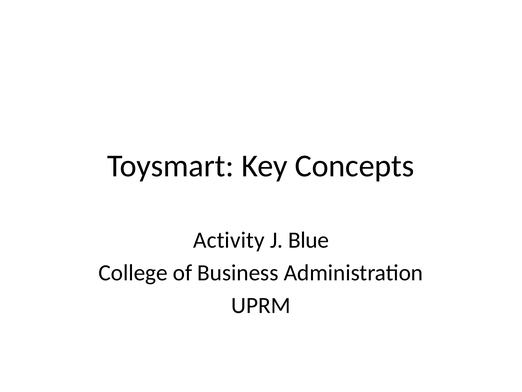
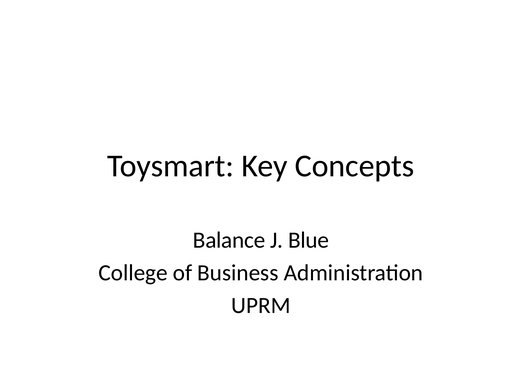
Activity: Activity -> Balance (229, 240)
